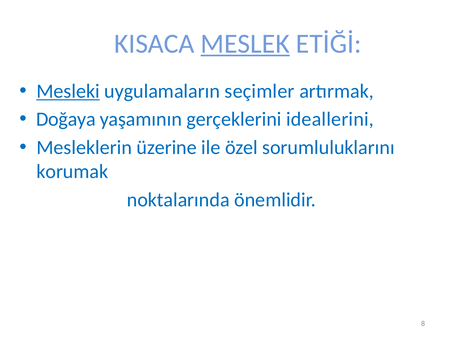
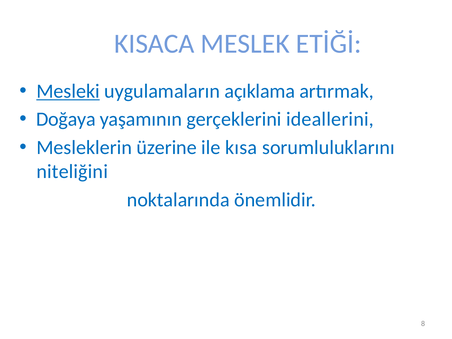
MESLEK underline: present -> none (245, 44)
seçimler: seçimler -> açıklama (260, 91)
özel: özel -> kısa (241, 147)
korumak: korumak -> niteliğini (72, 172)
